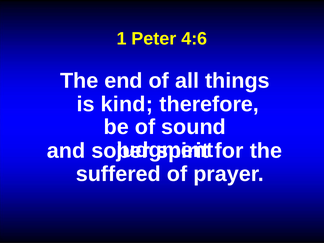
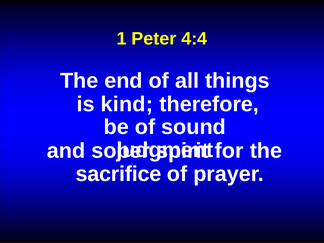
4:6: 4:6 -> 4:4 (194, 39)
suffered: suffered -> sacrifice (118, 174)
